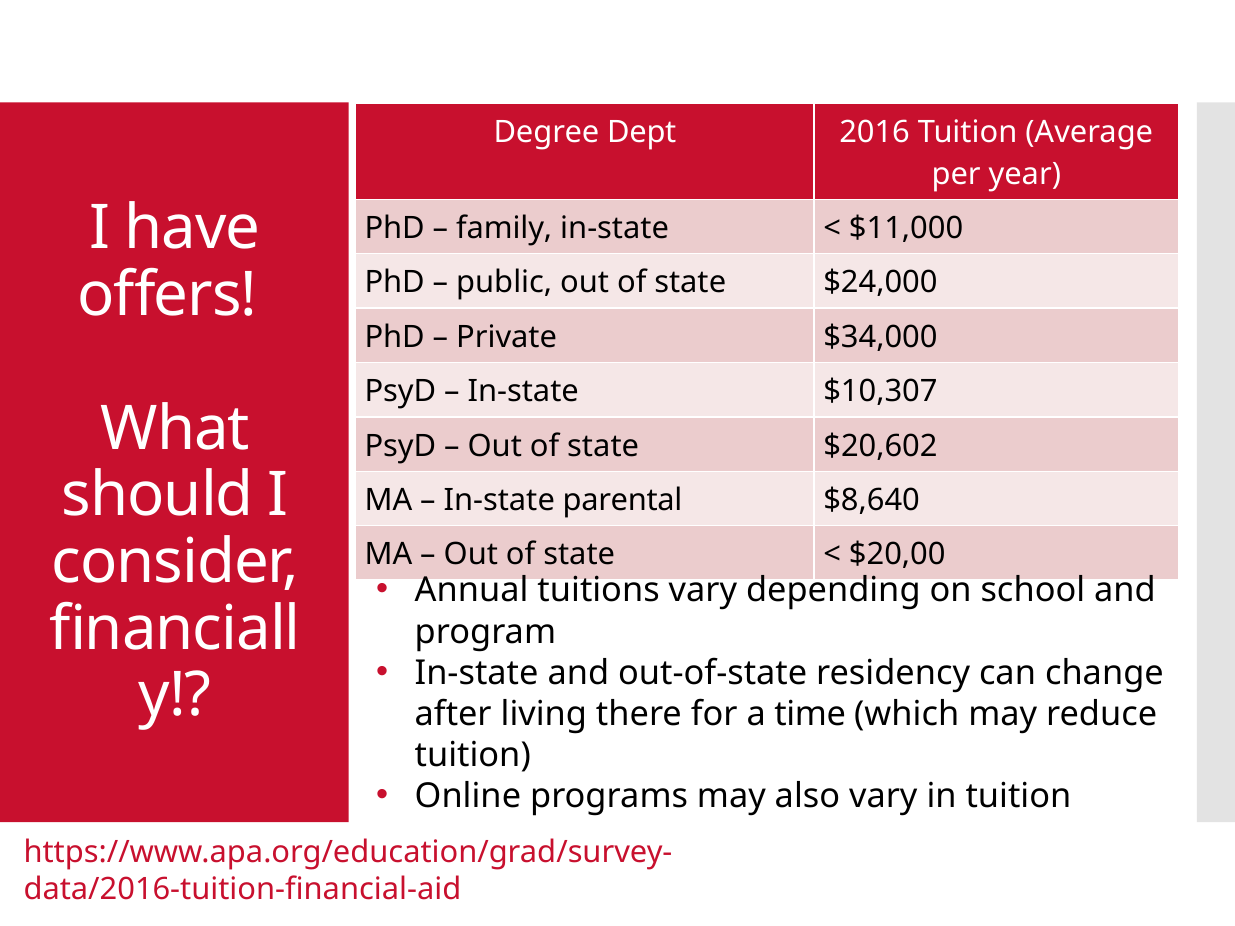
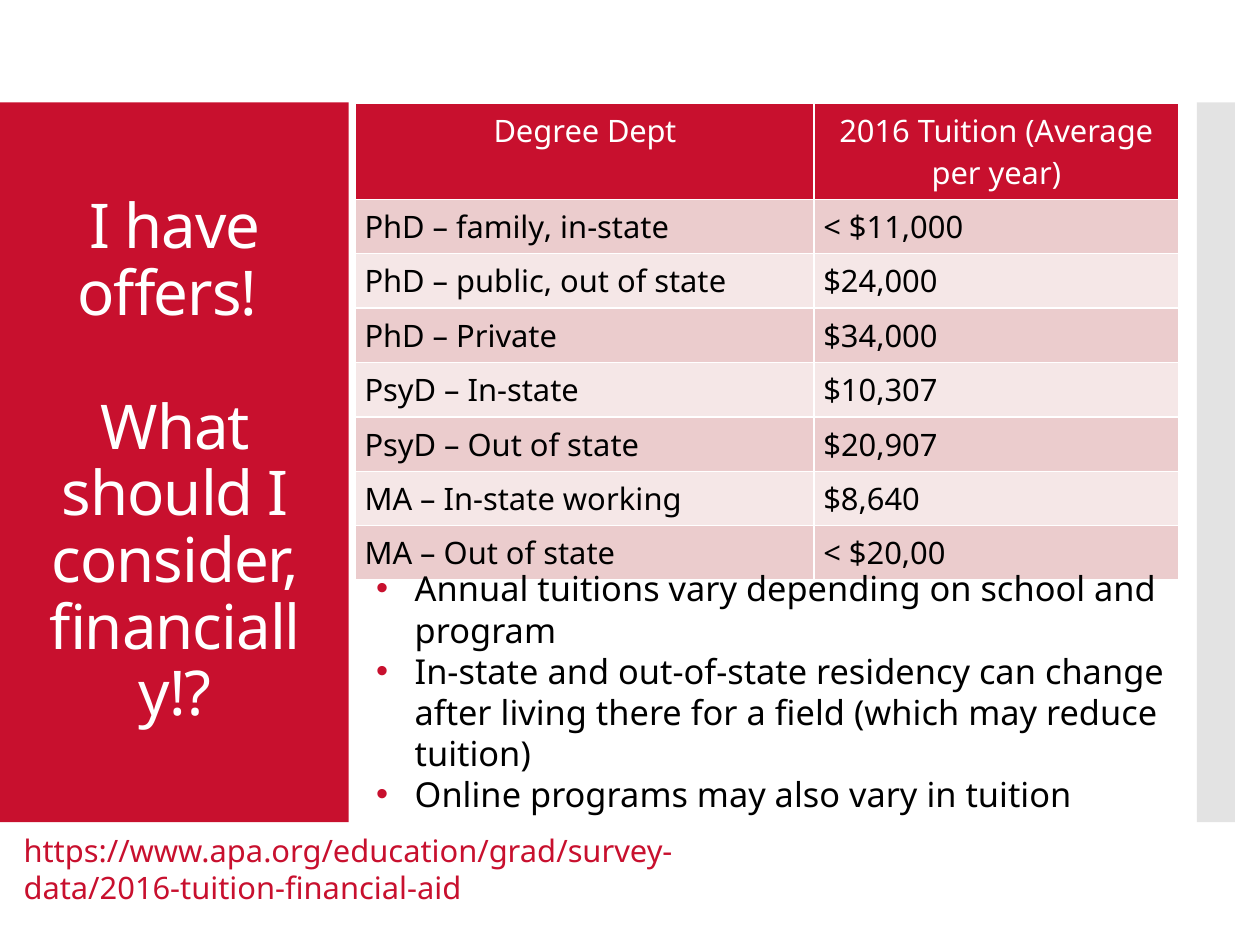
$20,602: $20,602 -> $20,907 (880, 446)
parental: parental -> working (622, 500)
time: time -> field (810, 714)
